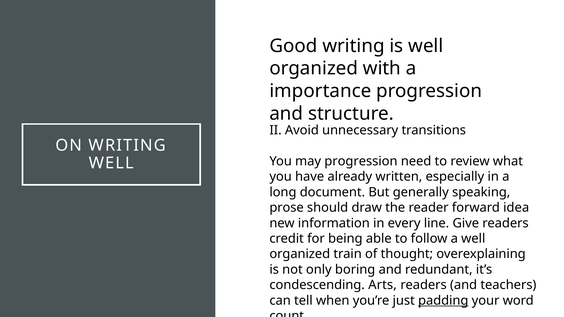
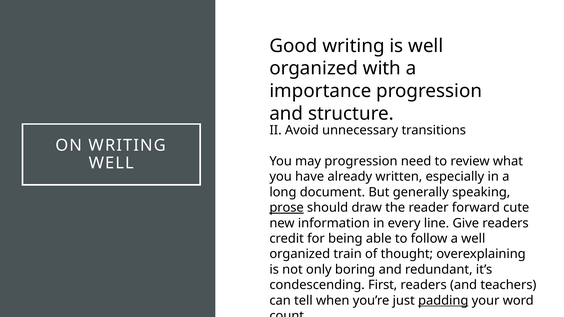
prose underline: none -> present (287, 208)
idea: idea -> cute (516, 208)
Arts: Arts -> First (383, 285)
